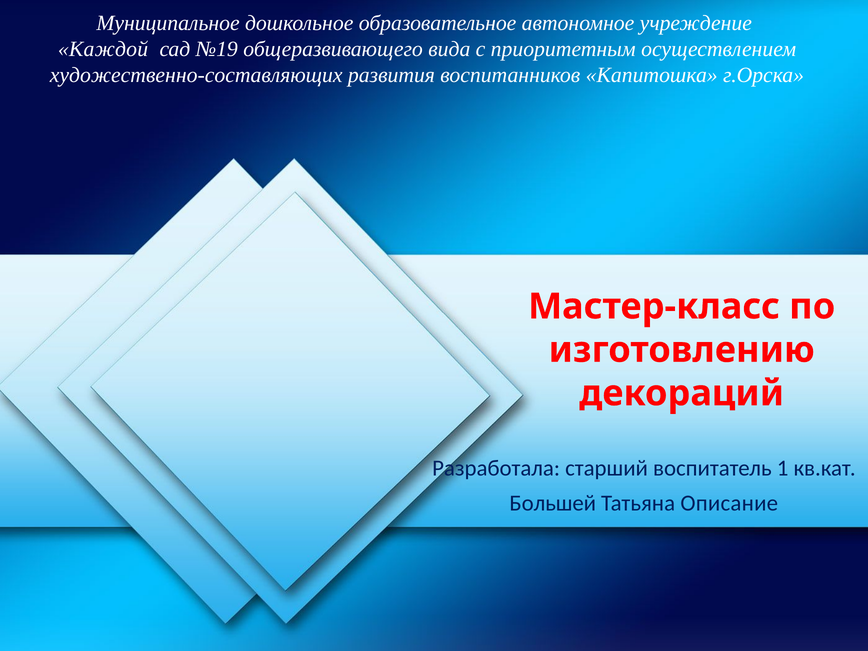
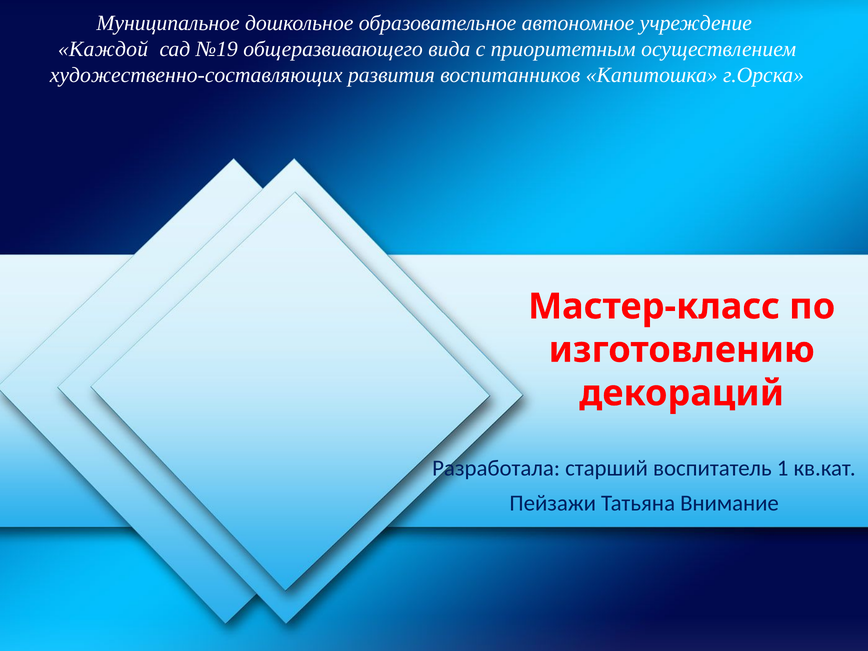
Большей: Большей -> Пейзажи (553, 503)
Описание: Описание -> Внимание (729, 503)
